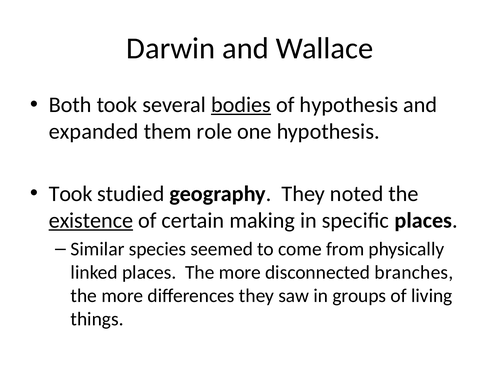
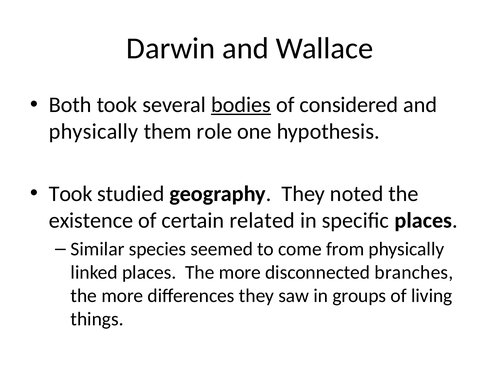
of hypothesis: hypothesis -> considered (349, 105)
expanded: expanded -> physically (94, 132)
existence underline: present -> none (91, 220)
making: making -> related (262, 220)
